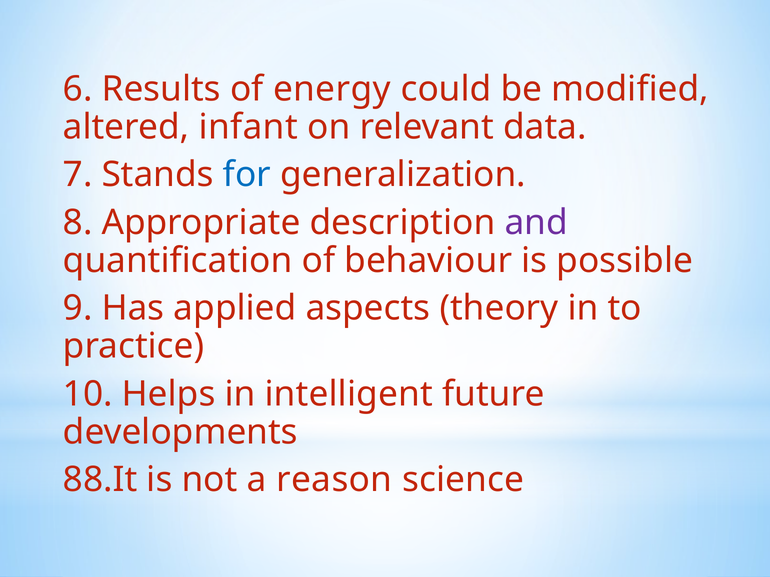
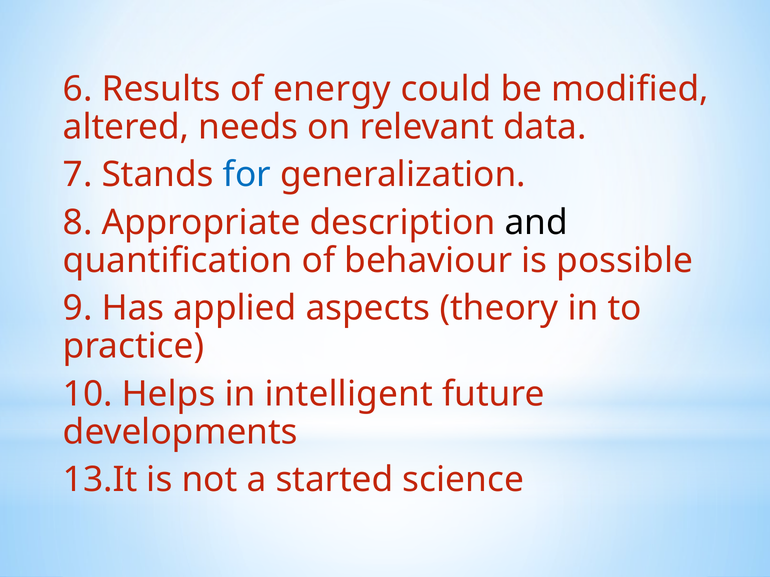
infant: infant -> needs (248, 127)
and colour: purple -> black (536, 223)
88.It: 88.It -> 13.It (100, 480)
reason: reason -> started (334, 480)
